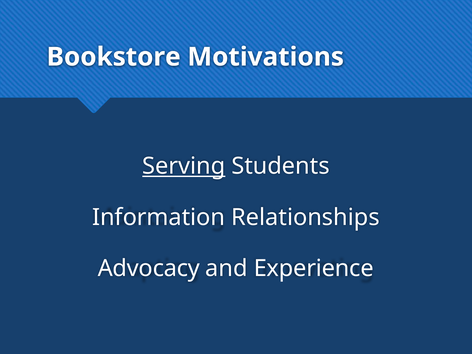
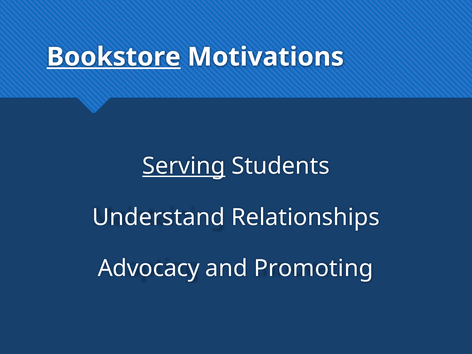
Bookstore underline: none -> present (114, 57)
Information: Information -> Understand (159, 217)
Experience: Experience -> Promoting (314, 268)
